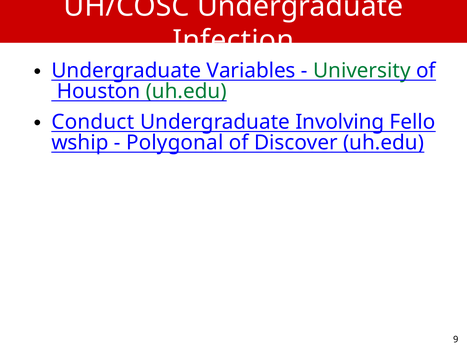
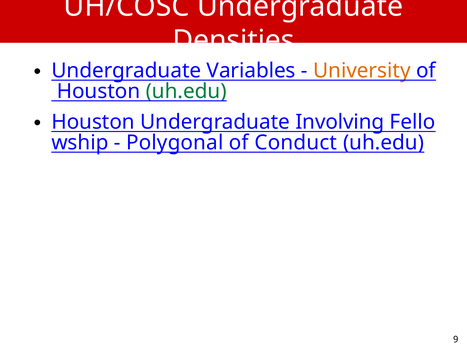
Infection: Infection -> Densities (233, 41)
University colour: green -> orange (362, 71)
Conduct: Conduct -> Houston (93, 122)
Discover: Discover -> Conduct (296, 143)
